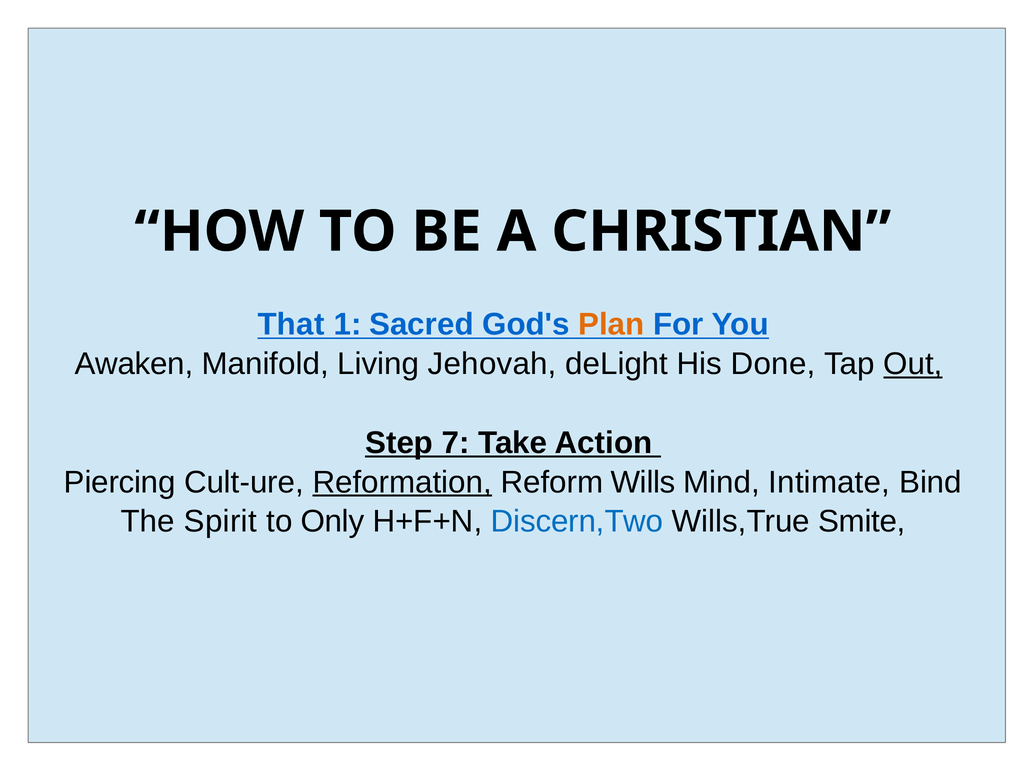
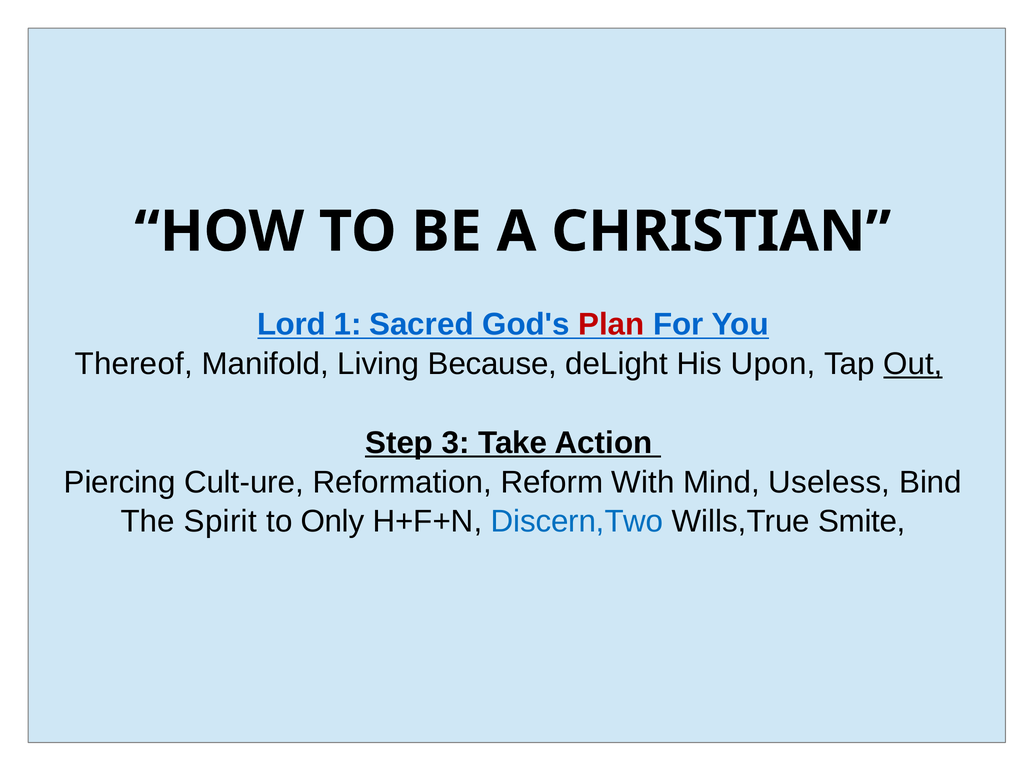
That: That -> Lord (291, 324)
Plan colour: orange -> red (611, 324)
Awaken: Awaken -> Thereof (134, 364)
Jehovah: Jehovah -> Because (492, 364)
Done: Done -> Upon (773, 364)
7: 7 -> 3 (456, 443)
Reformation underline: present -> none (402, 482)
Wills: Wills -> With (643, 482)
Intimate: Intimate -> Useless (829, 482)
